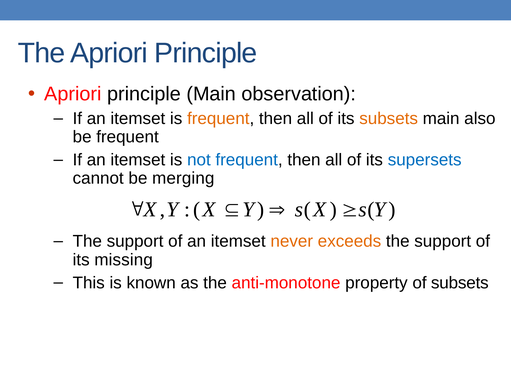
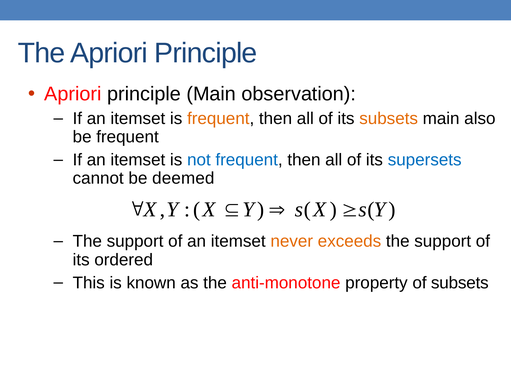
merging: merging -> deemed (183, 178)
missing: missing -> ordered (124, 260)
